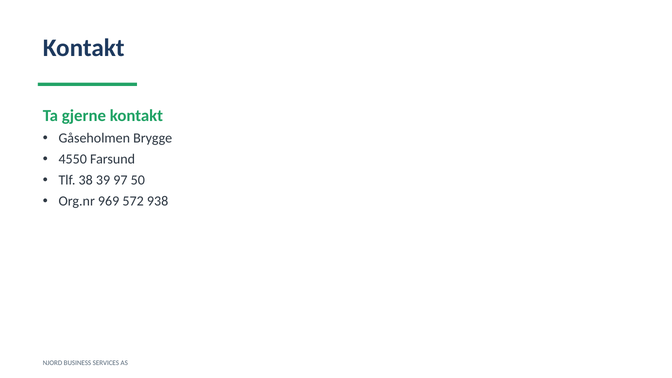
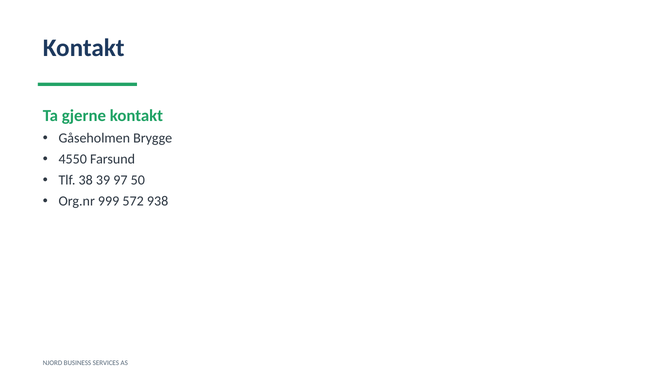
969: 969 -> 999 (109, 201)
